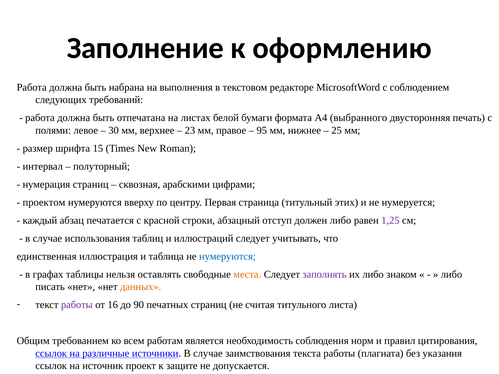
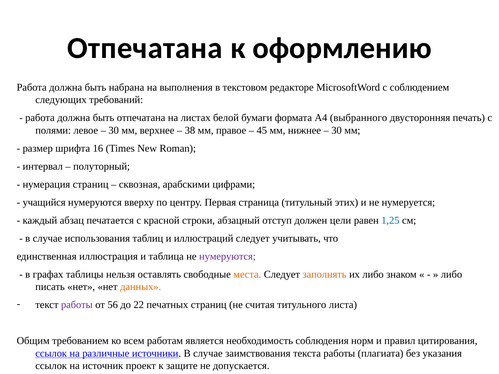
Заполнение: Заполнение -> Отпечатана (145, 48)
23: 23 -> 38 (190, 130)
95: 95 -> 45 (262, 130)
25: 25 -> 30 (337, 130)
15: 15 -> 16 (98, 148)
проектом: проектом -> учащийся (44, 202)
должен либо: либо -> цели (340, 220)
1,25 colour: purple -> blue (390, 220)
нумеруются colour: blue -> purple (227, 257)
заполнять colour: purple -> orange (325, 275)
16: 16 -> 56 (113, 305)
90: 90 -> 22 (139, 305)
